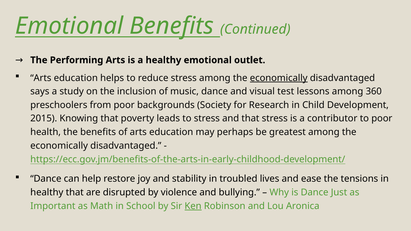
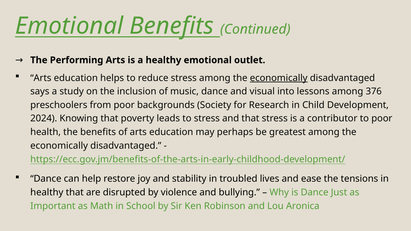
test: test -> into (286, 92)
360: 360 -> 376 (374, 92)
2015: 2015 -> 2024 (44, 119)
Ken underline: present -> none (193, 206)
